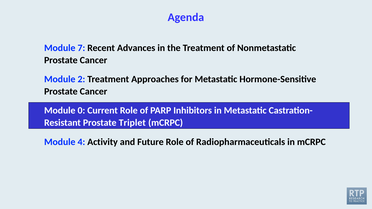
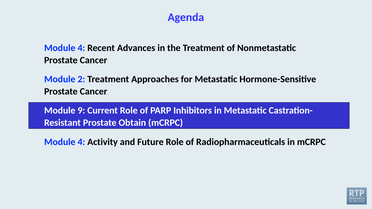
7: 7 -> 4 (81, 48)
0: 0 -> 9 (81, 111)
Triplet: Triplet -> Obtain (132, 123)
